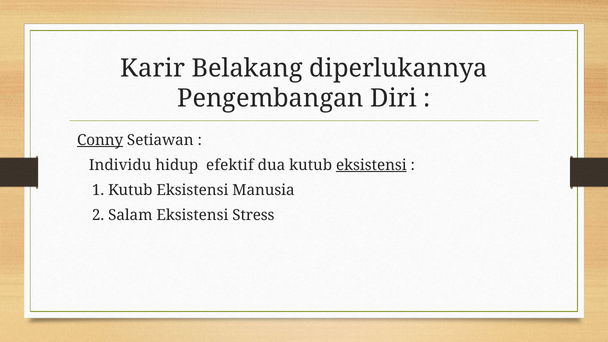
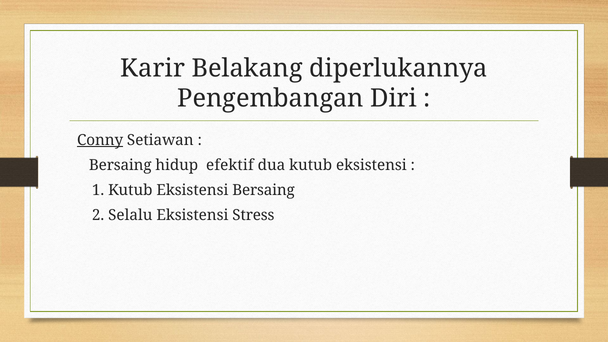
Individu: Individu -> Bersaing (120, 165)
eksistensi underline: present -> none (371, 165)
Eksistensi Manusia: Manusia -> Bersaing (264, 190)
Salam: Salam -> Selalu (130, 215)
